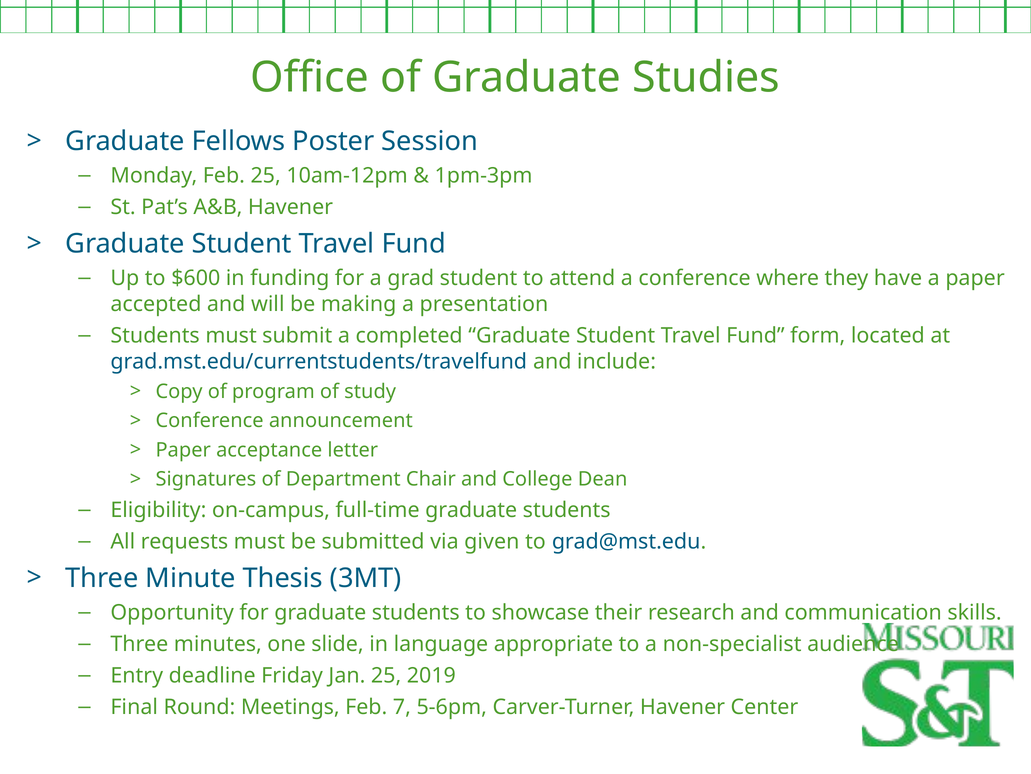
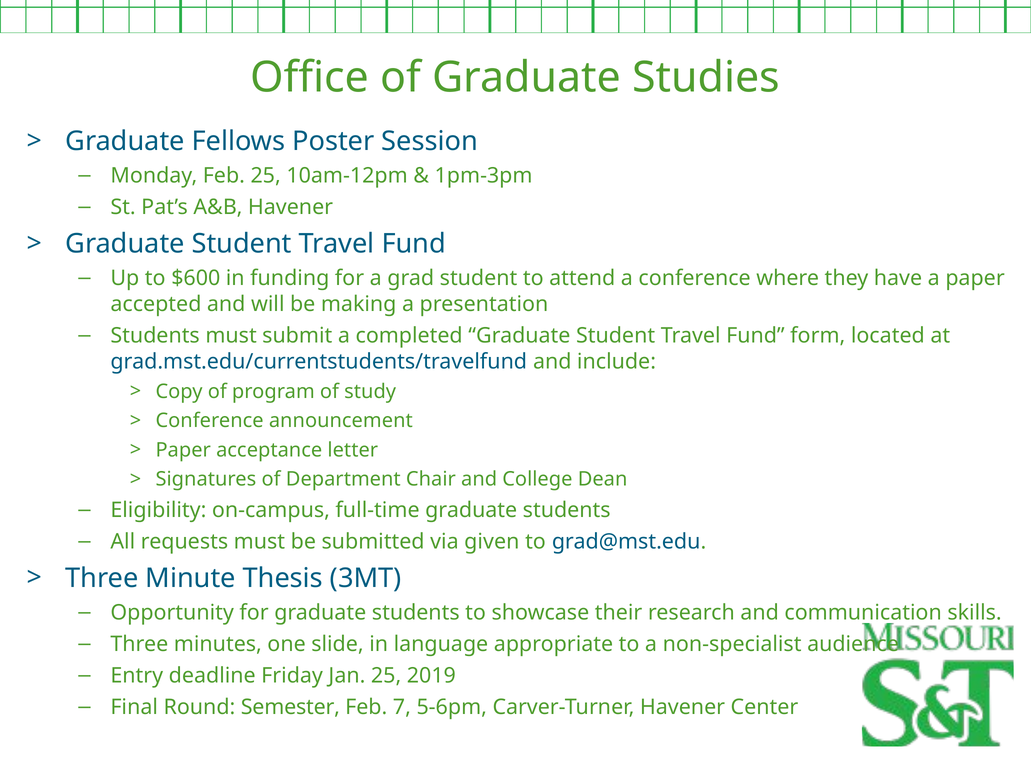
Meetings: Meetings -> Semester (290, 707)
